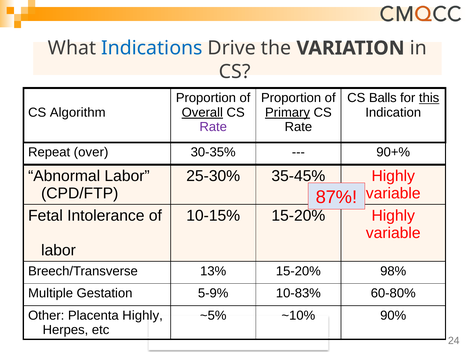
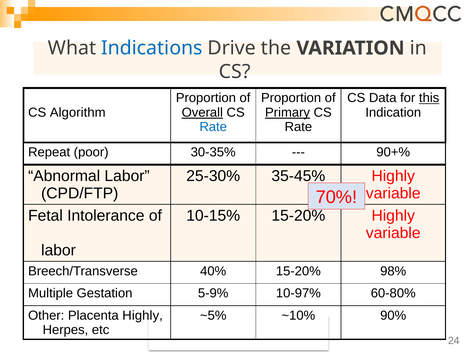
Balls: Balls -> Data (383, 98)
Rate colour: purple -> blue (213, 127)
over: over -> poor (91, 152)
87%: 87% -> 70% (336, 197)
13%: 13% -> 40% (213, 271)
10-83%: 10-83% -> 10-97% (298, 293)
